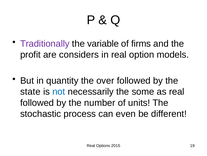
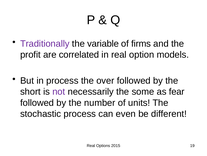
considers: considers -> correlated (79, 54)
in quantity: quantity -> process (62, 80)
state: state -> short (30, 91)
not colour: blue -> purple (59, 91)
as real: real -> fear (177, 91)
